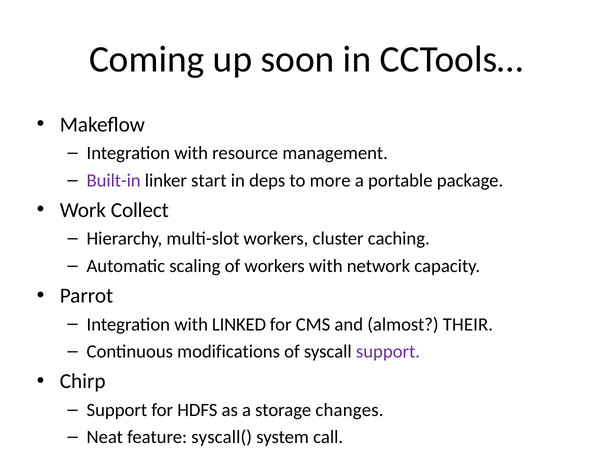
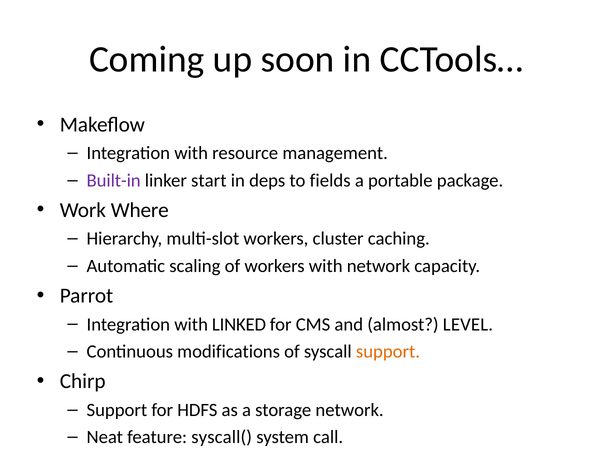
more: more -> fields (330, 180)
Collect: Collect -> Where (140, 210)
THEIR: THEIR -> LEVEL (468, 324)
support colour: purple -> orange (388, 351)
storage changes: changes -> network (350, 410)
